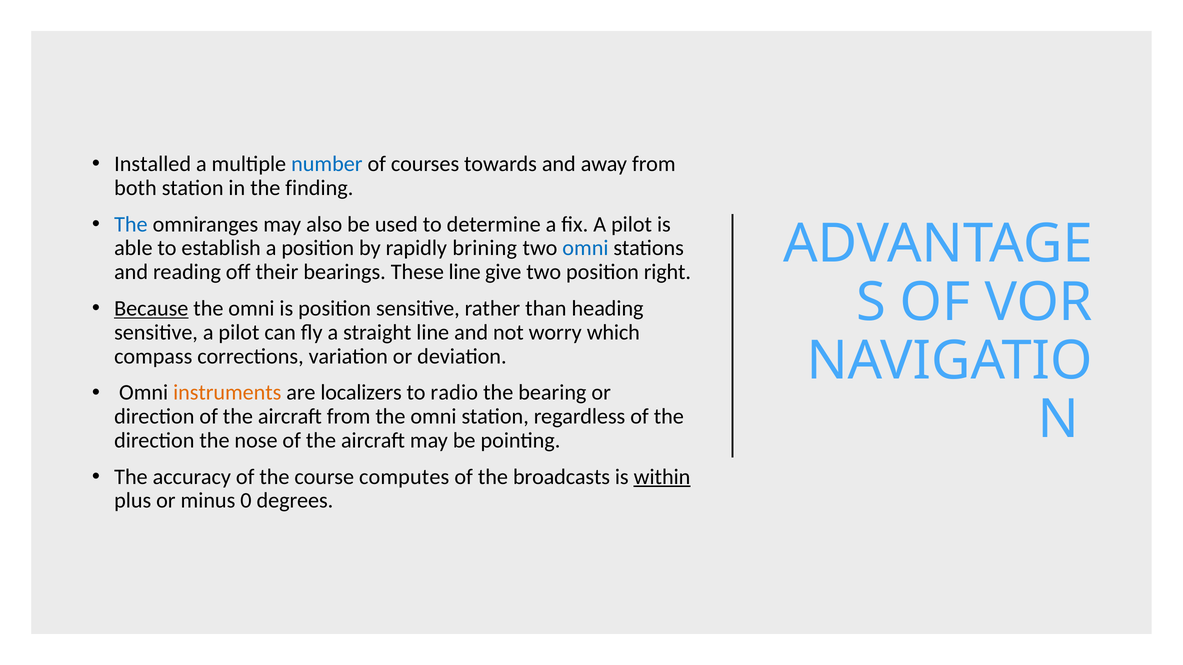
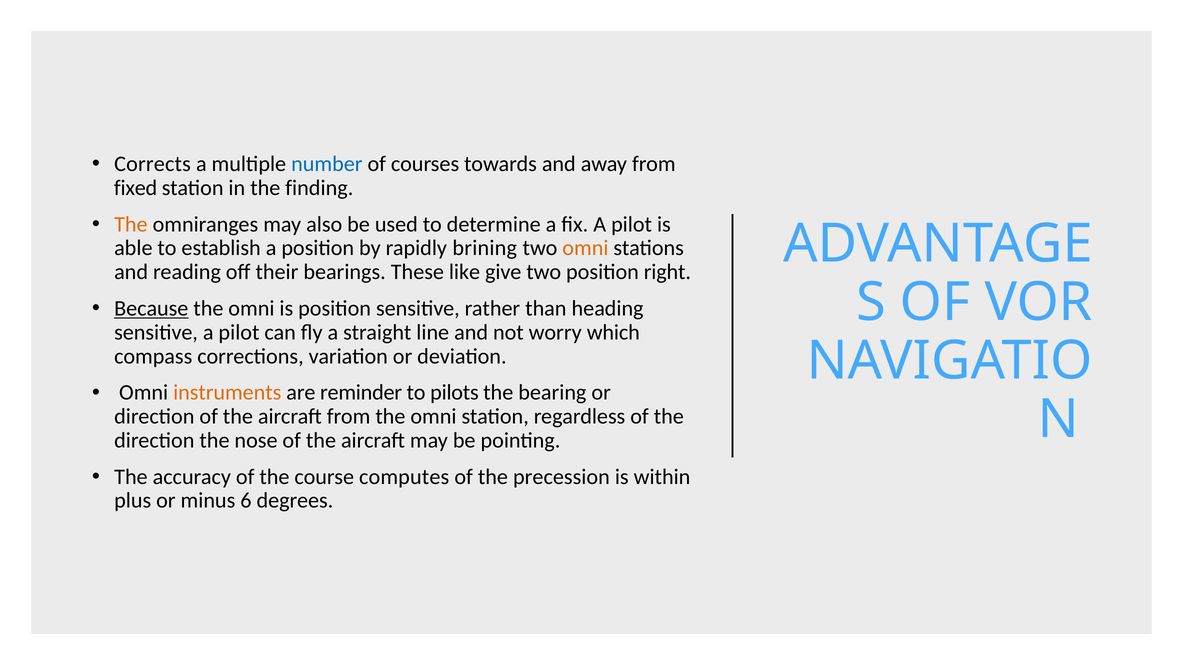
Installed: Installed -> Corrects (153, 164)
both: both -> fixed (136, 188)
The colour: blue -> orange (131, 224)
omni colour: blue -> orange (585, 248)
These line: line -> like (465, 272)
localizers: localizers -> reminder (361, 393)
radio: radio -> pilots (454, 393)
broadcasts: broadcasts -> precession (561, 477)
within underline: present -> none (662, 477)
0: 0 -> 6 (246, 501)
